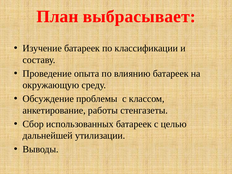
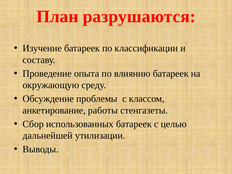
выбрасывает: выбрасывает -> разрушаются (139, 17)
